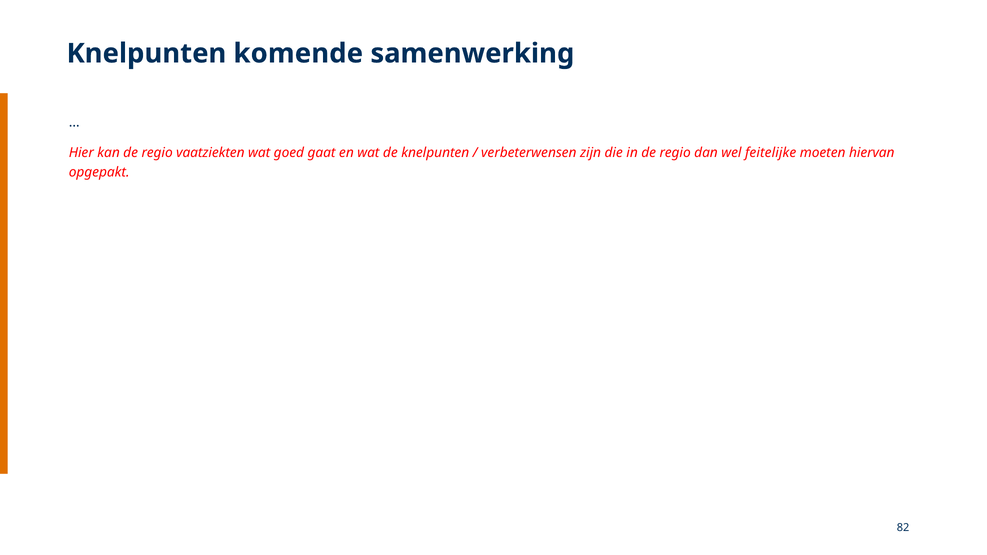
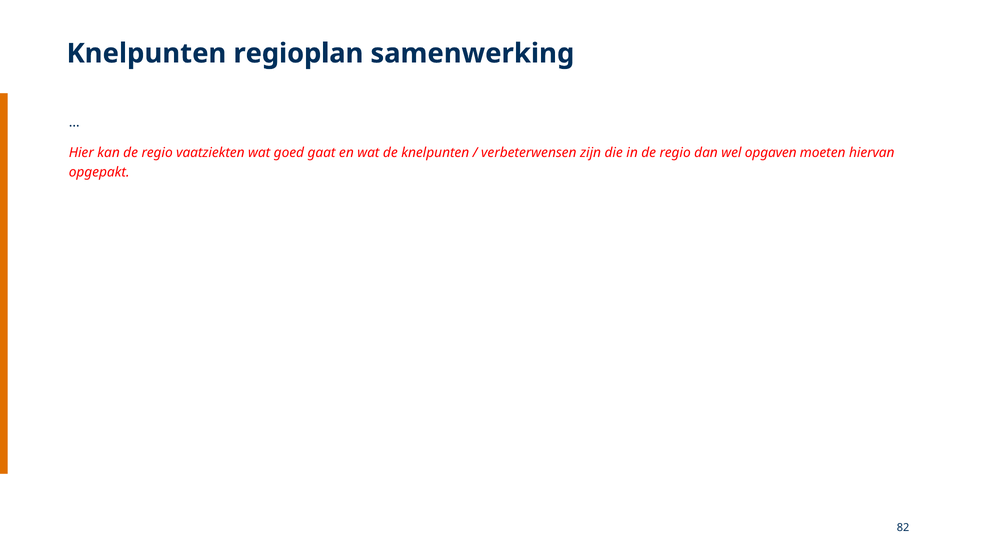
komende: komende -> regioplan (298, 53)
feitelijke: feitelijke -> opgaven (771, 153)
